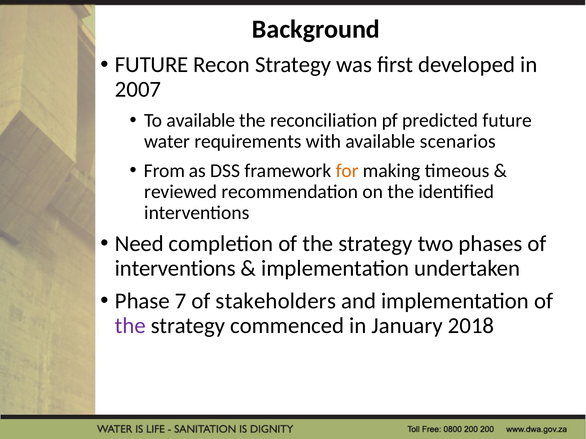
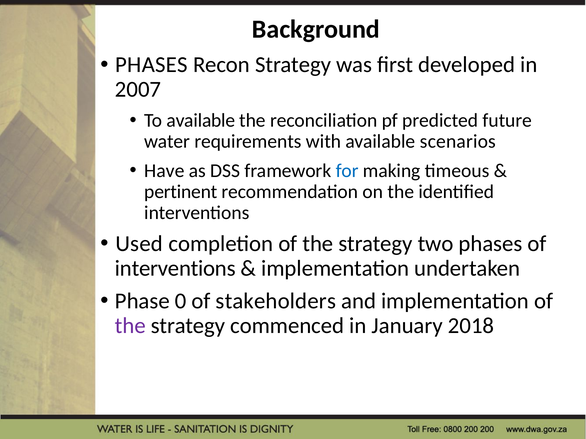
FUTURE: FUTURE -> PHASES (151, 65)
From: From -> Have (164, 171)
for colour: orange -> blue (347, 171)
reviewed: reviewed -> pertinent (181, 192)
Need: Need -> Used (139, 244)
7: 7 -> 0 (181, 301)
